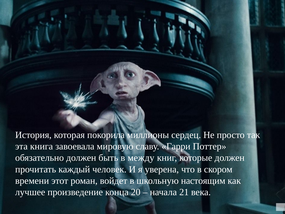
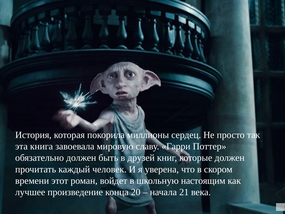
между: между -> друзей (141, 158)
